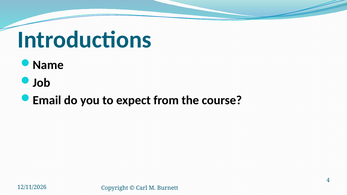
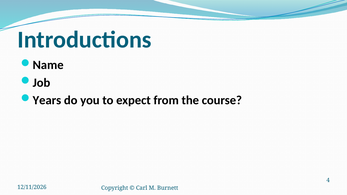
Email: Email -> Years (47, 100)
